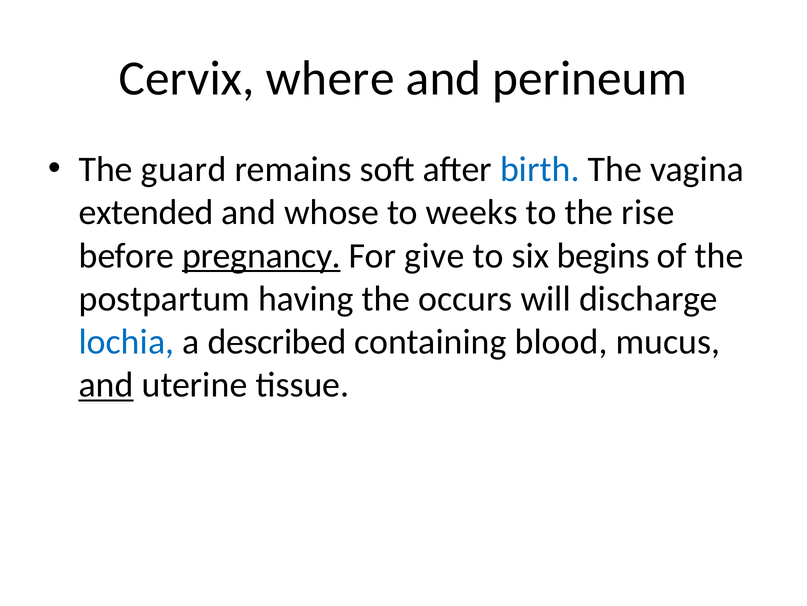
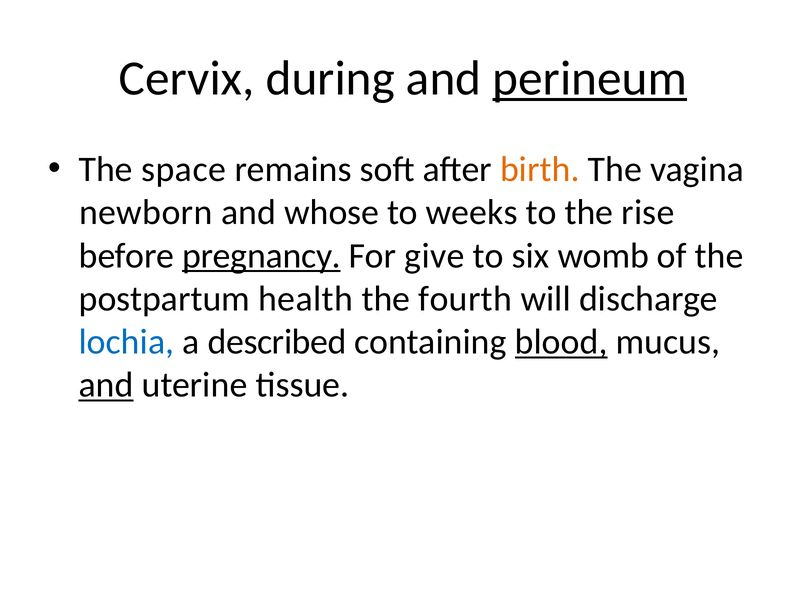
where: where -> during (330, 78)
perineum underline: none -> present (590, 78)
guard: guard -> space (184, 169)
birth colour: blue -> orange (540, 169)
extended: extended -> newborn (146, 212)
begins: begins -> womb (603, 255)
having: having -> health (306, 298)
occurs: occurs -> fourth (465, 298)
blood underline: none -> present (561, 341)
